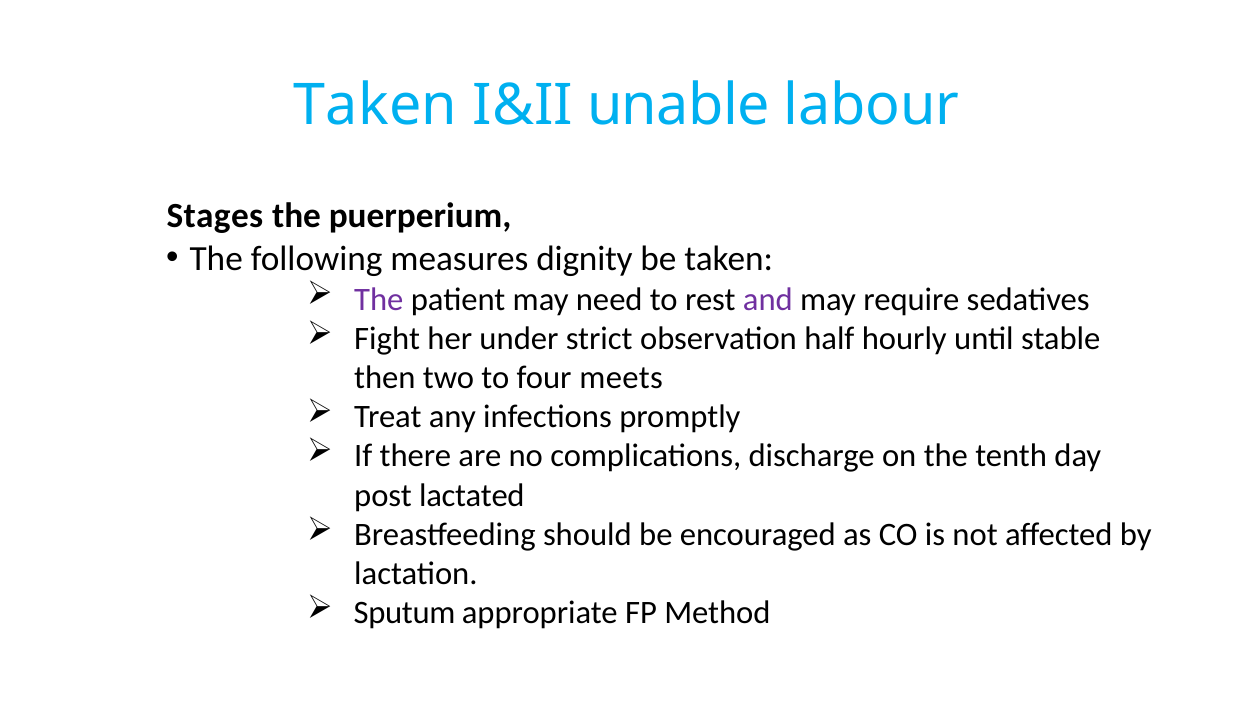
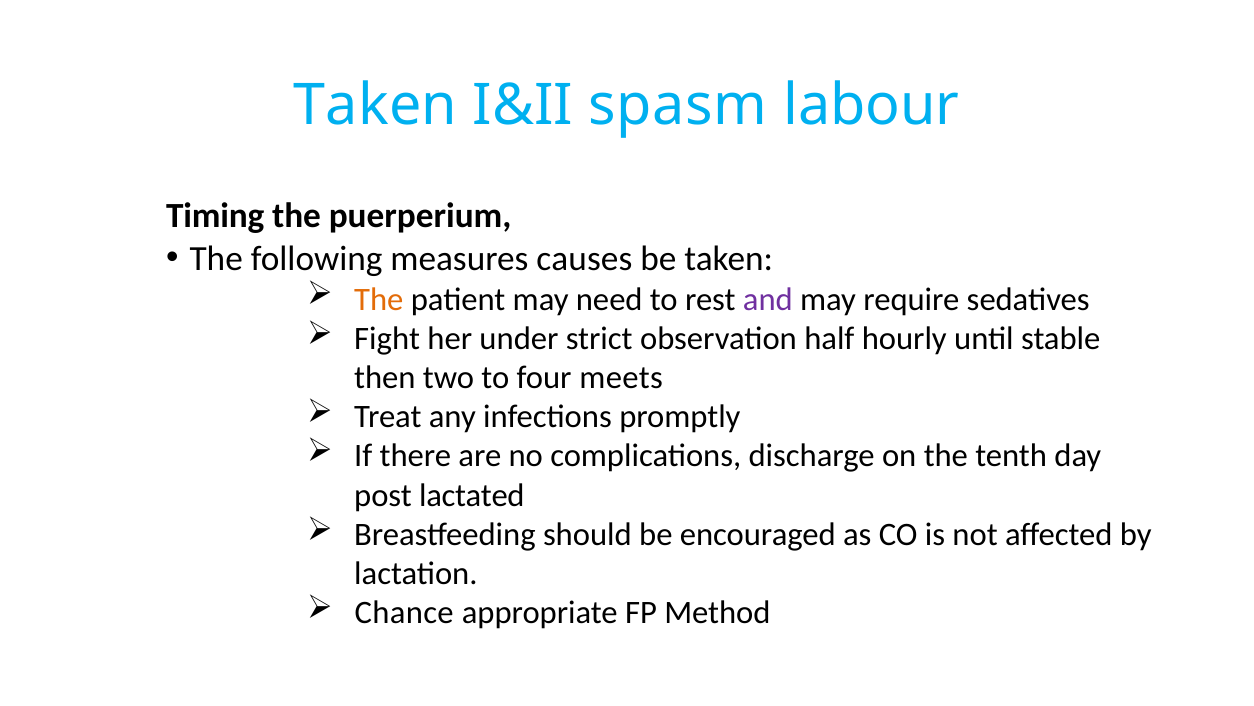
unable: unable -> spasm (678, 105)
Stages: Stages -> Timing (215, 216)
dignity: dignity -> causes (584, 258)
The colour: purple -> orange (379, 299)
Sputum: Sputum -> Chance (404, 612)
